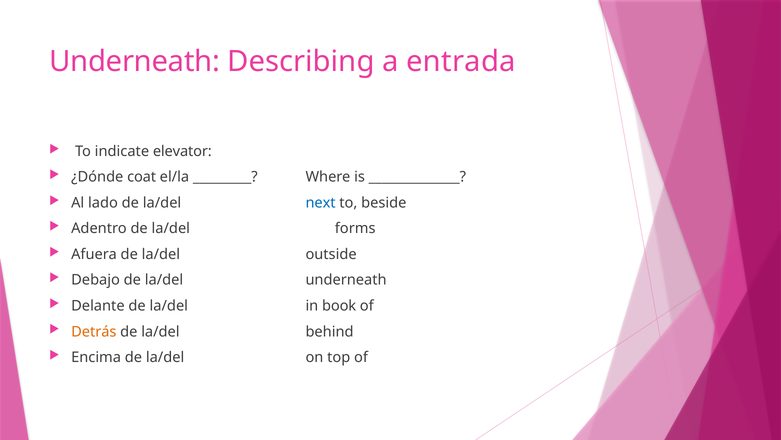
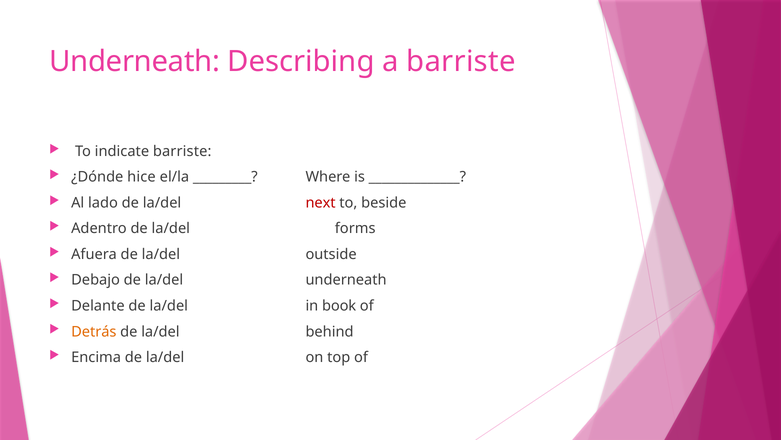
a entrada: entrada -> barriste (461, 62)
indicate elevator: elevator -> barriste (182, 151)
coat: coat -> hice (141, 177)
next colour: blue -> red (321, 203)
